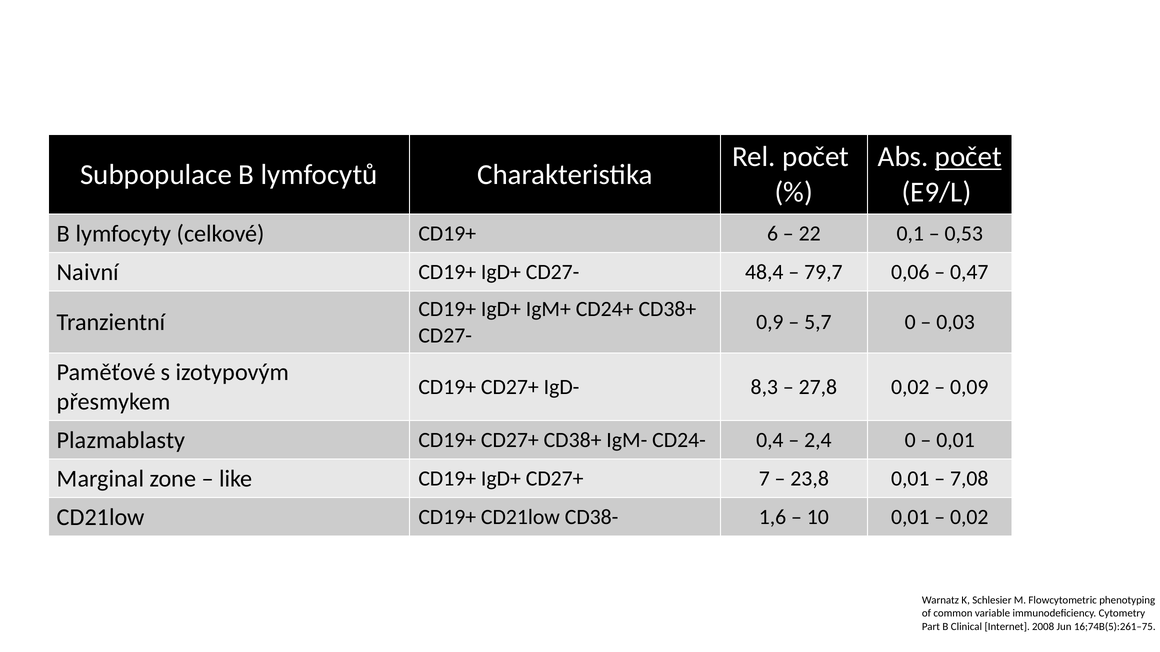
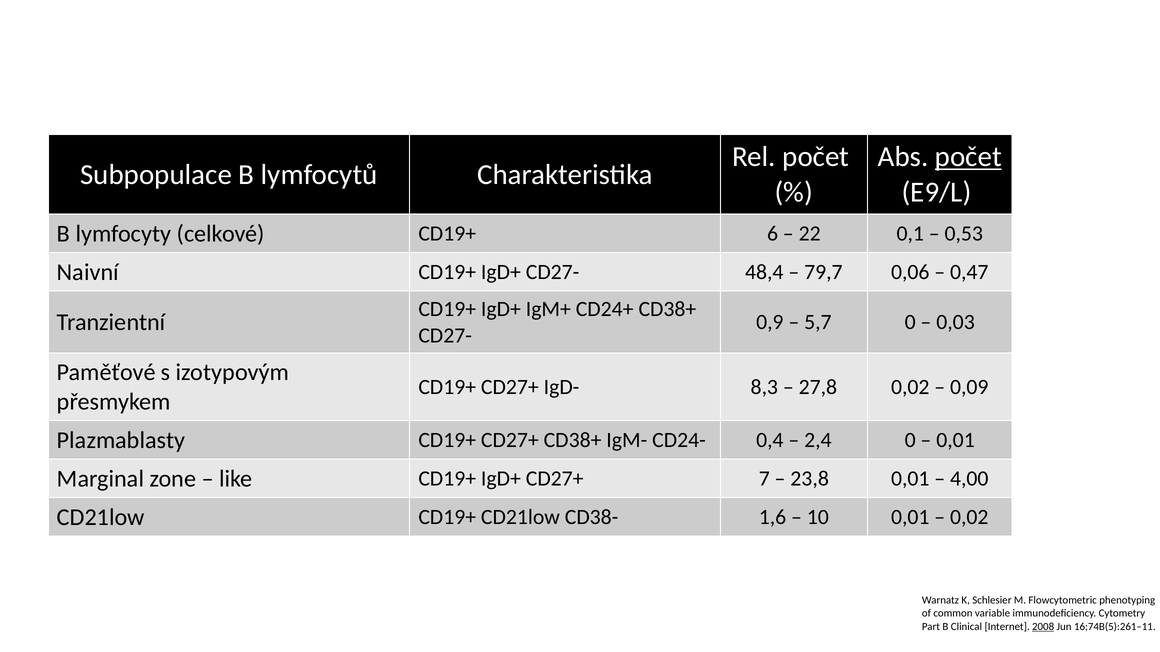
7,08: 7,08 -> 4,00 (969, 479)
2008 underline: none -> present (1043, 627)
16;74B(5):261–75: 16;74B(5):261–75 -> 16;74B(5):261–11 (1115, 627)
